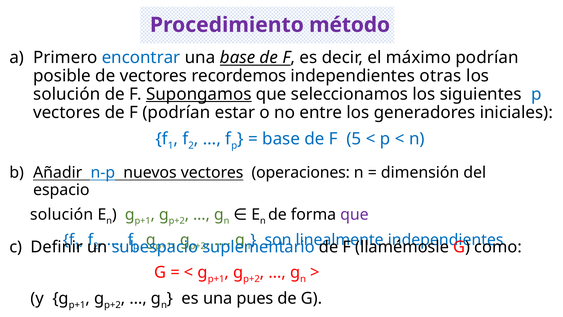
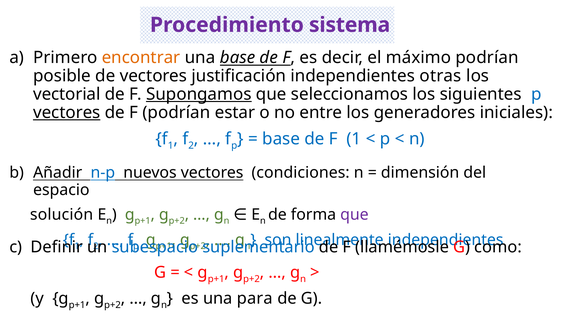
método: método -> sistema (350, 25)
encontrar colour: blue -> orange (141, 57)
recordemos: recordemos -> justificación (239, 76)
solución: solución -> vectorial (67, 94)
vectores underline: none -> present (67, 113)
de F 5: 5 -> 1 (354, 139)
operaciones: operaciones -> condiciones (301, 173)
pues: pues -> para (255, 298)
